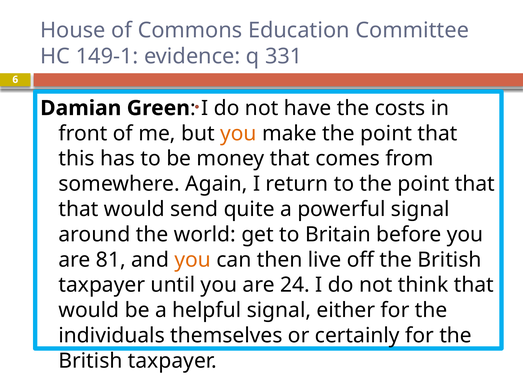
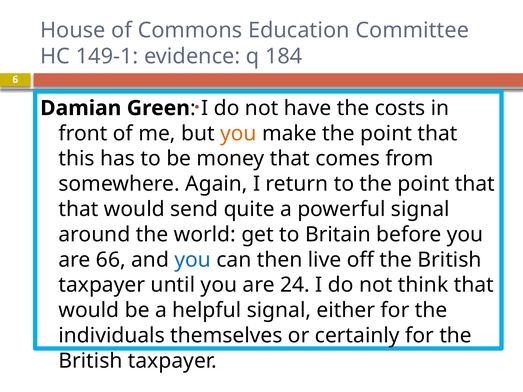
331: 331 -> 184 (284, 56)
81: 81 -> 66 (111, 260)
you colour: orange -> blue (193, 260)
